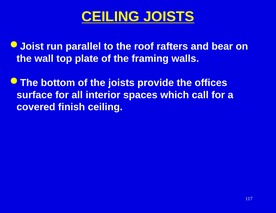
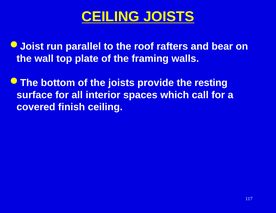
offices: offices -> resting (211, 83)
